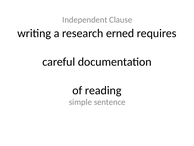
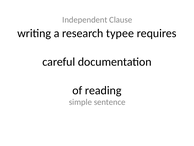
erned: erned -> typee (120, 33)
